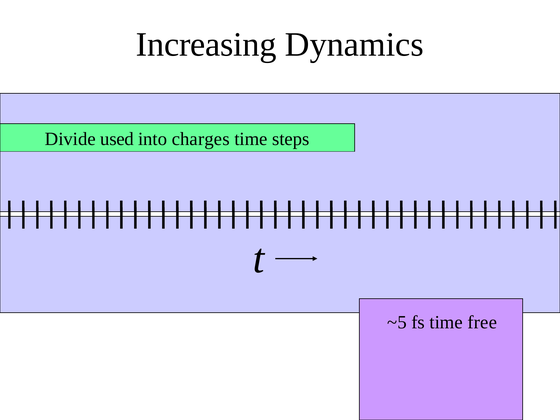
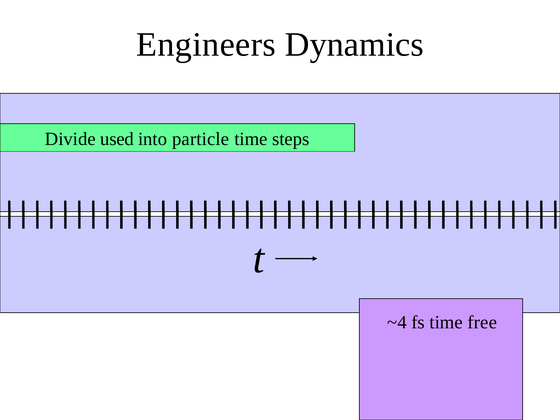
Increasing: Increasing -> Engineers (206, 44)
charges: charges -> particle (201, 139)
~5: ~5 -> ~4 (397, 322)
